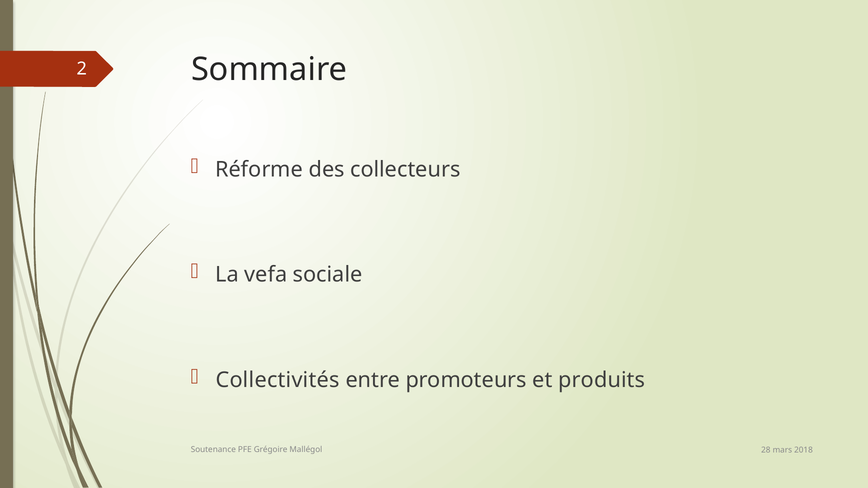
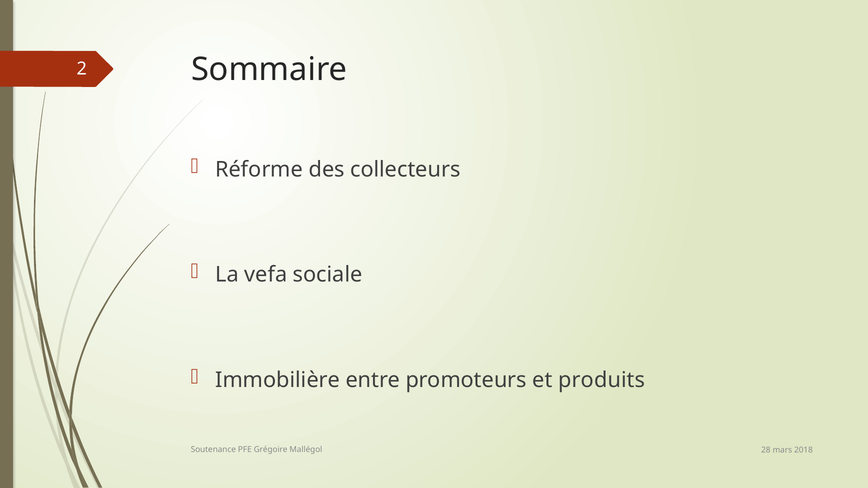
Collectivités: Collectivités -> Immobilière (278, 380)
